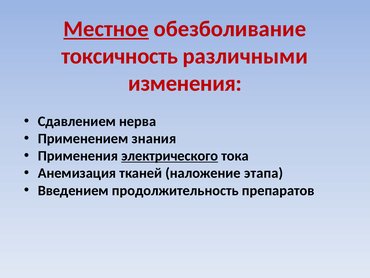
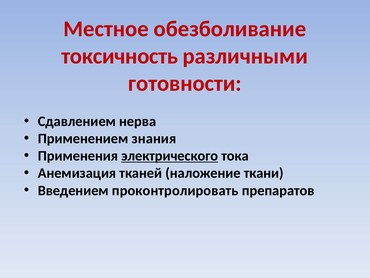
Местное underline: present -> none (106, 29)
изменения: изменения -> готовности (185, 83)
этапа: этапа -> ткани (264, 173)
продолжительность: продолжительность -> проконтролировать (175, 190)
